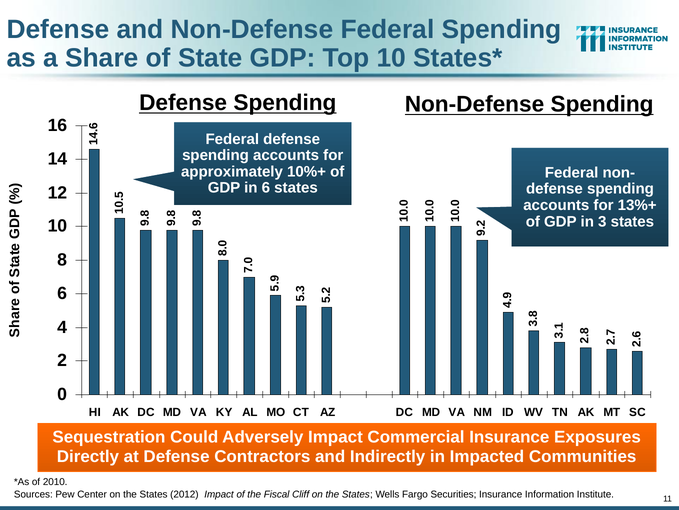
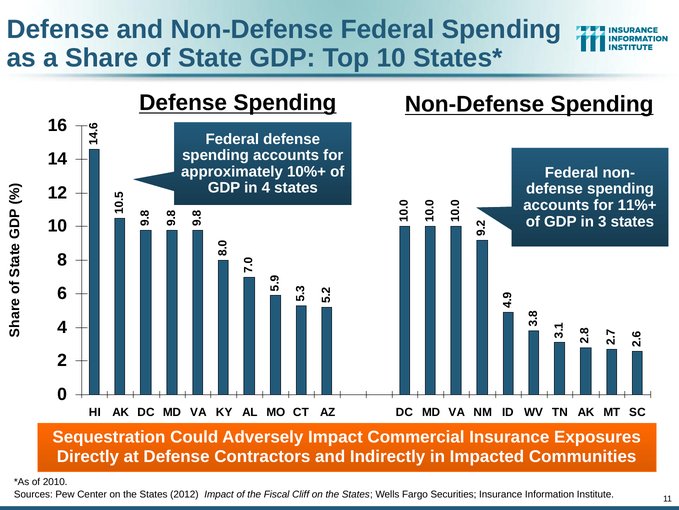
in 6: 6 -> 4 (266, 188)
13%+: 13%+ -> 11%+ (637, 205)
